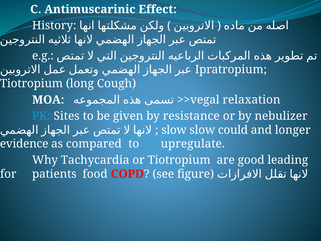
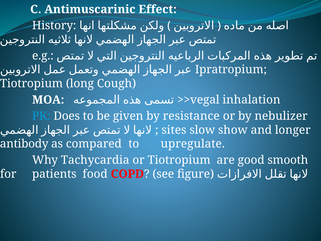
relaxation: relaxation -> inhalation (251, 100)
Sites: Sites -> Does (67, 116)
slow: slow -> sites (174, 130)
could: could -> show (233, 130)
evidence: evidence -> antibody (24, 144)
leading: leading -> smooth (288, 160)
